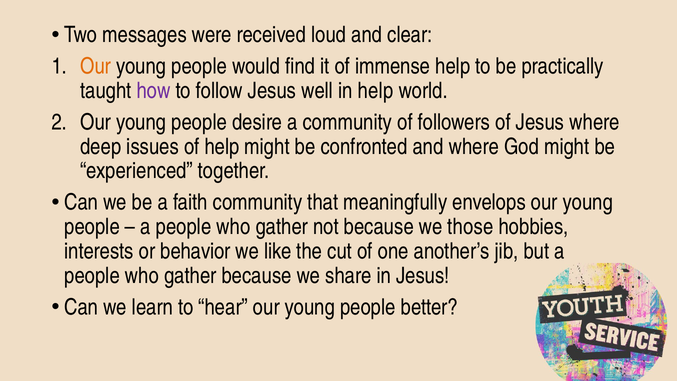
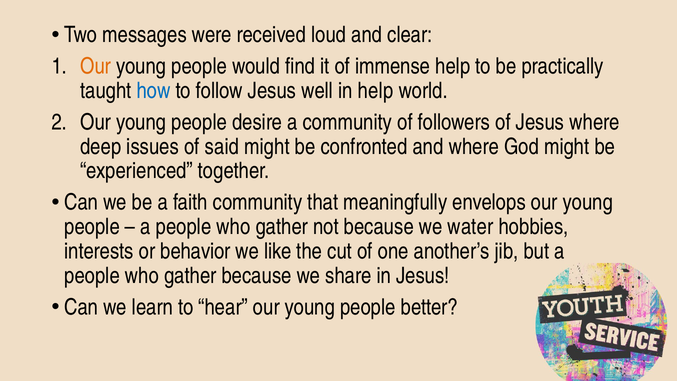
how colour: purple -> blue (154, 91)
of help: help -> said (222, 147)
those: those -> water (470, 227)
